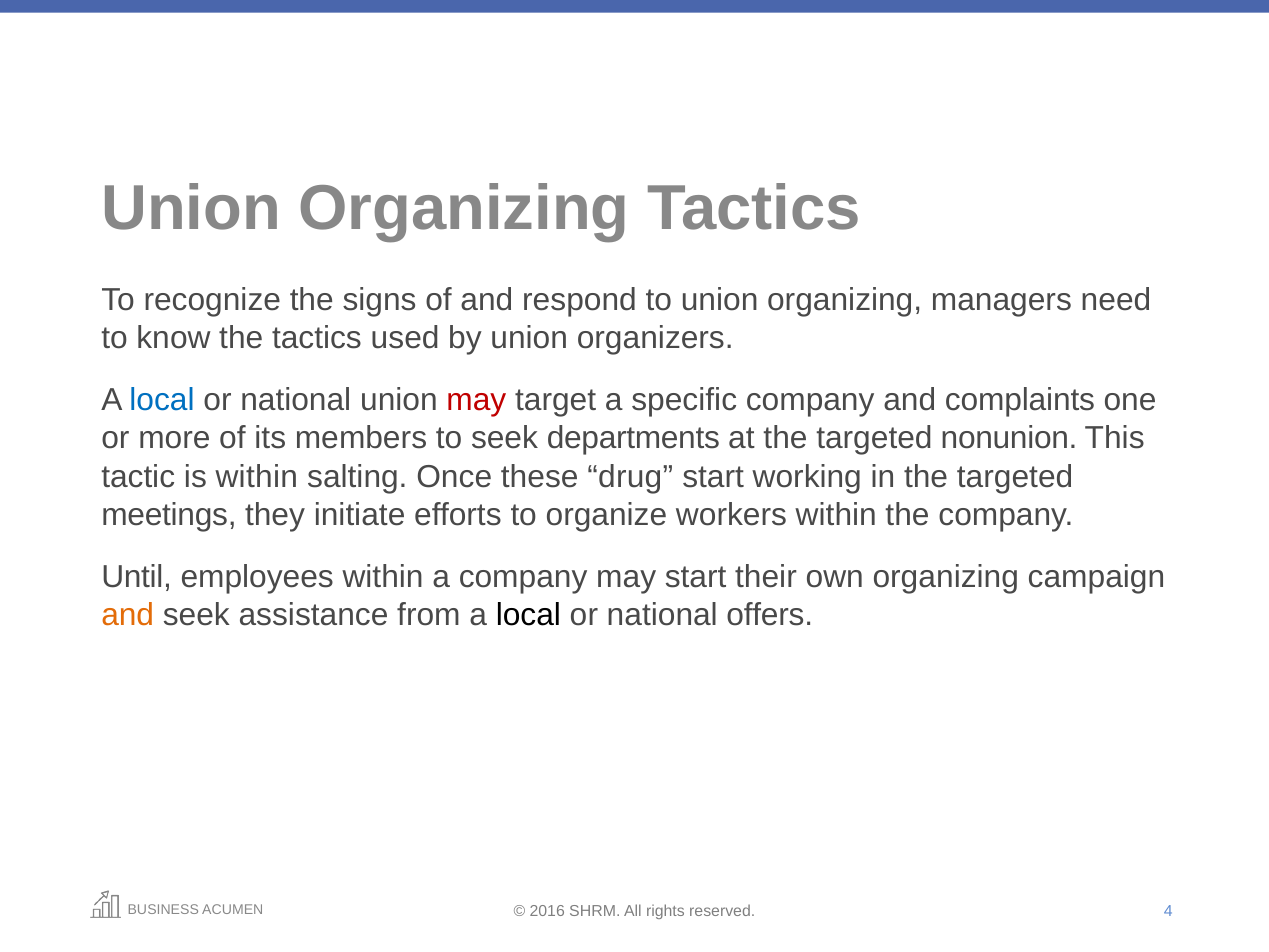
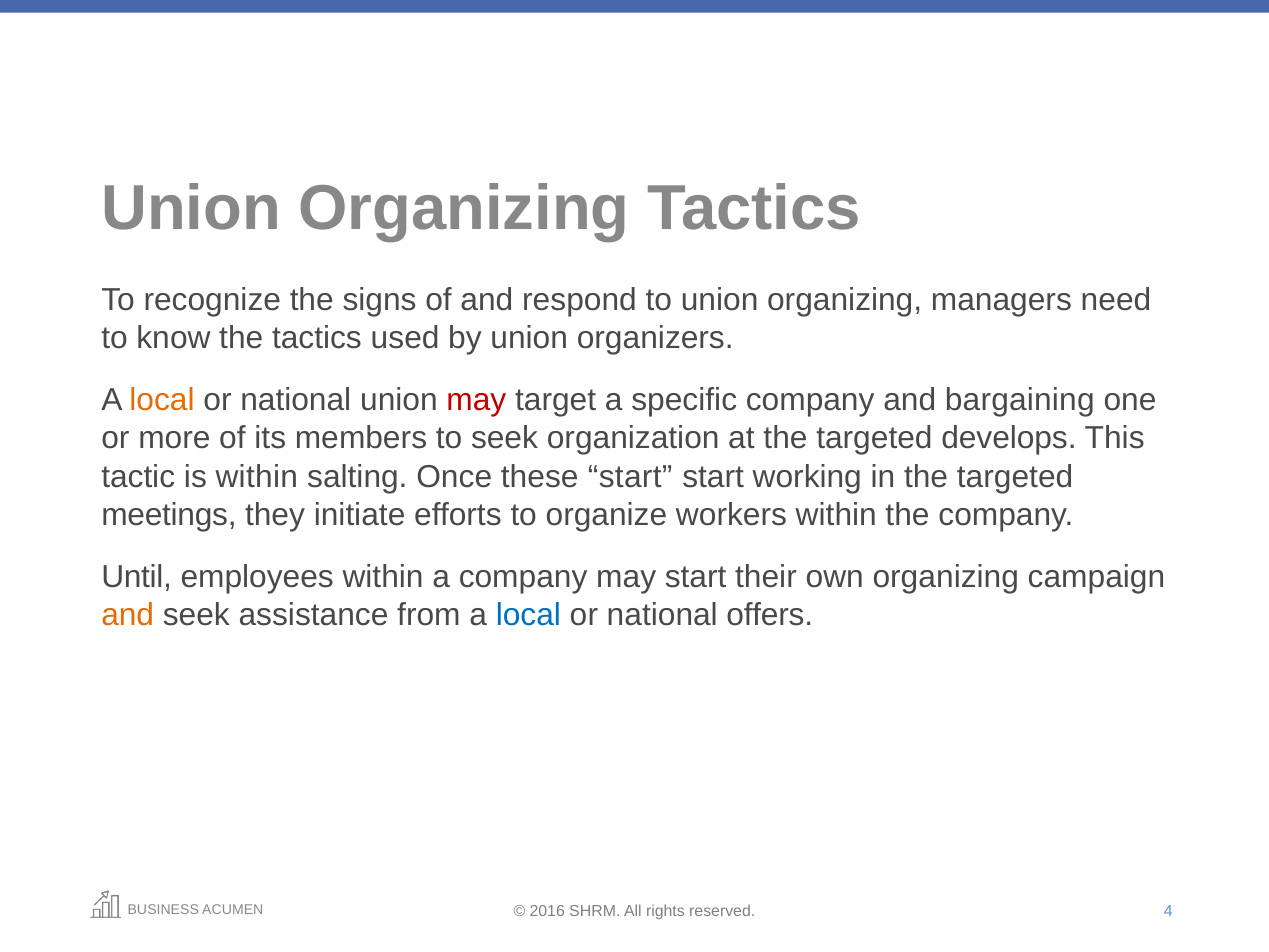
local colour: blue -> orange (162, 400)
complaints: complaints -> bargaining (1020, 400)
departments: departments -> organization (633, 438)
nonunion: nonunion -> develops (1009, 438)
these drug: drug -> start (630, 476)
local colour: black -> blue (528, 614)
